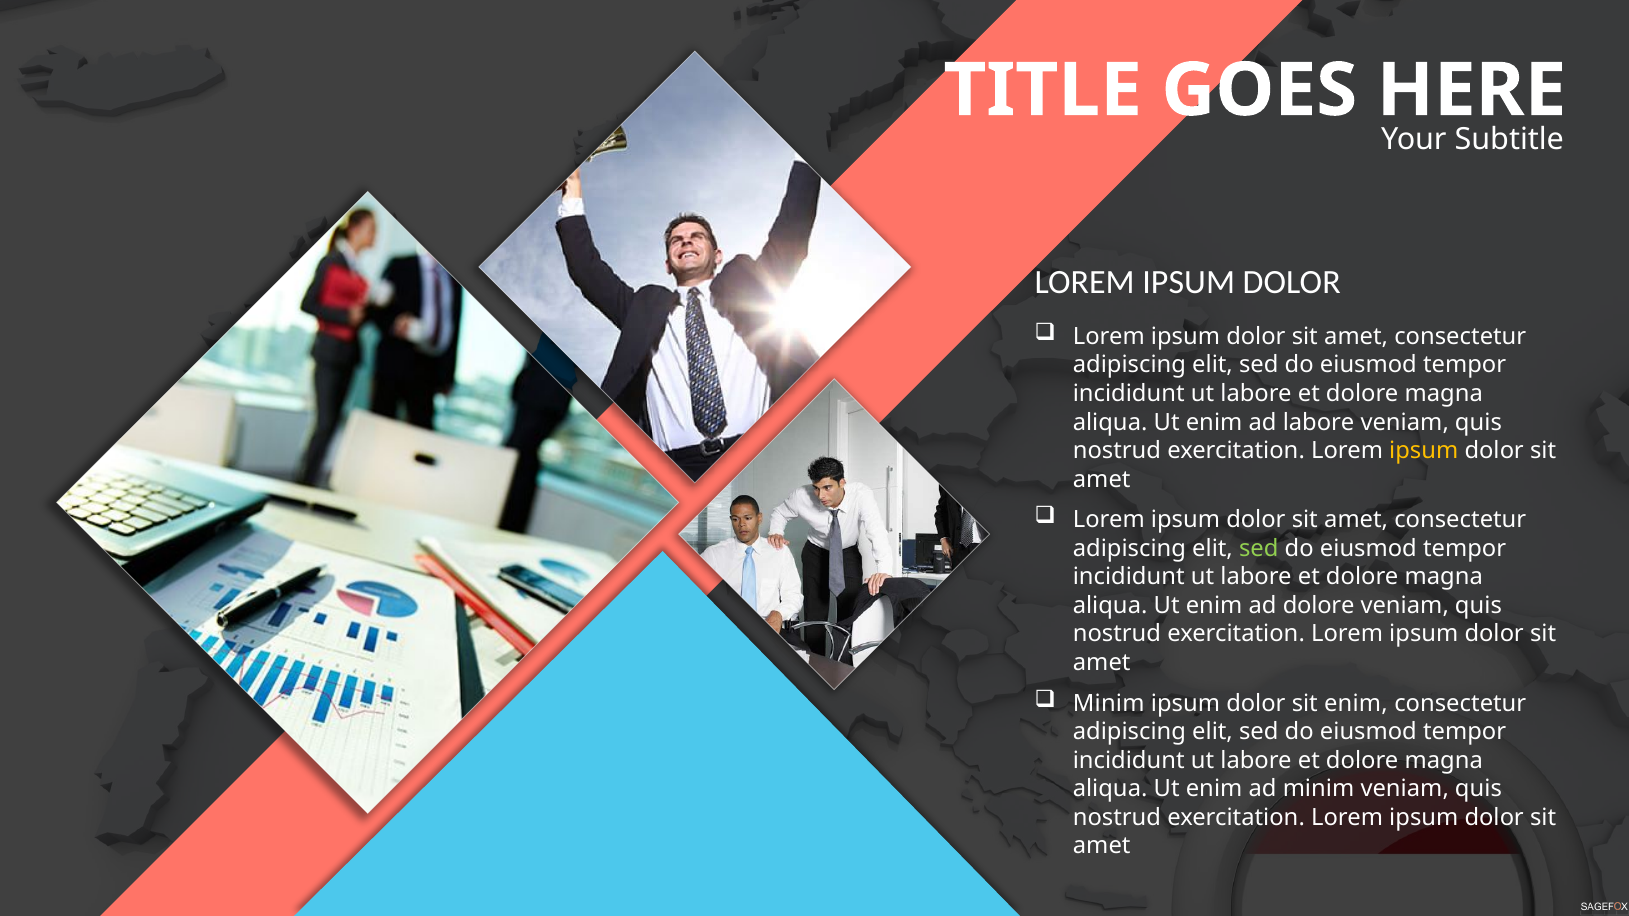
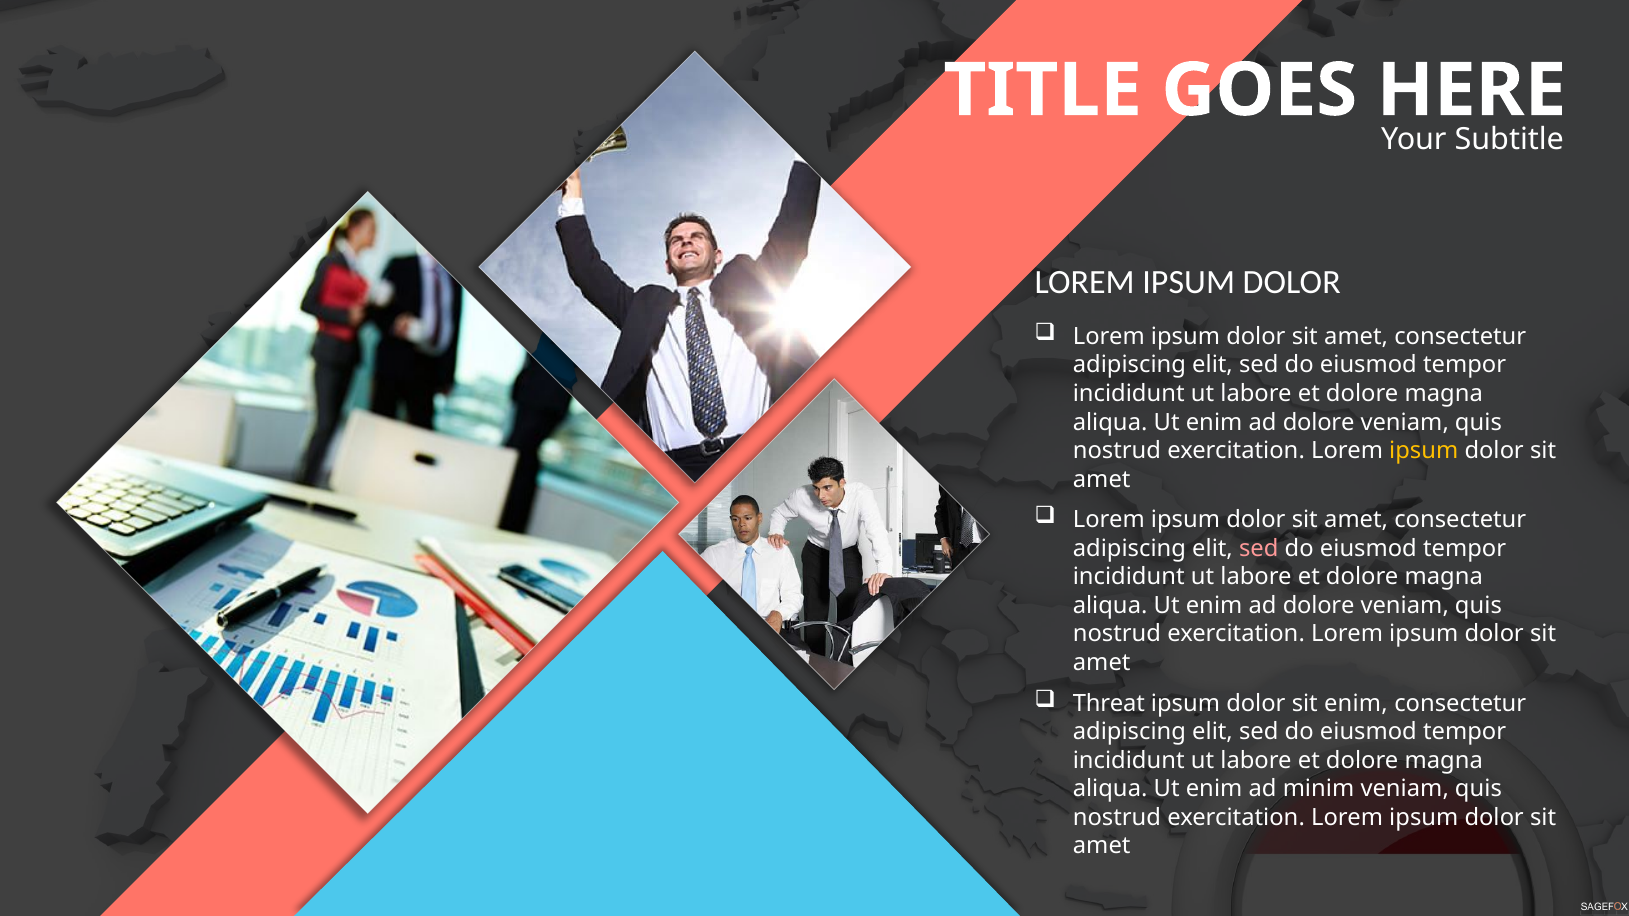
labore: labore -> dolore (1319, 422)
sed colour: light green -> pink (1259, 549)
Minim: Minim -> Threat (1109, 703)
